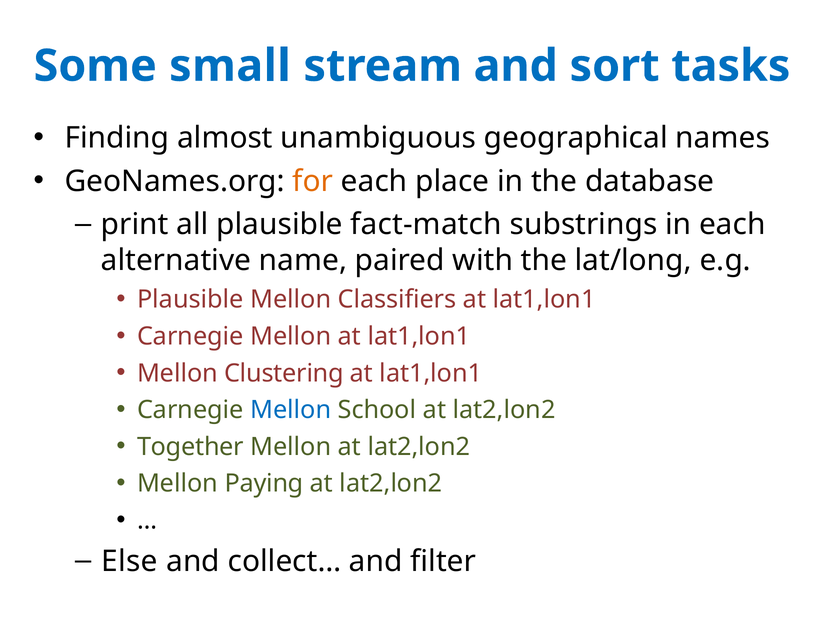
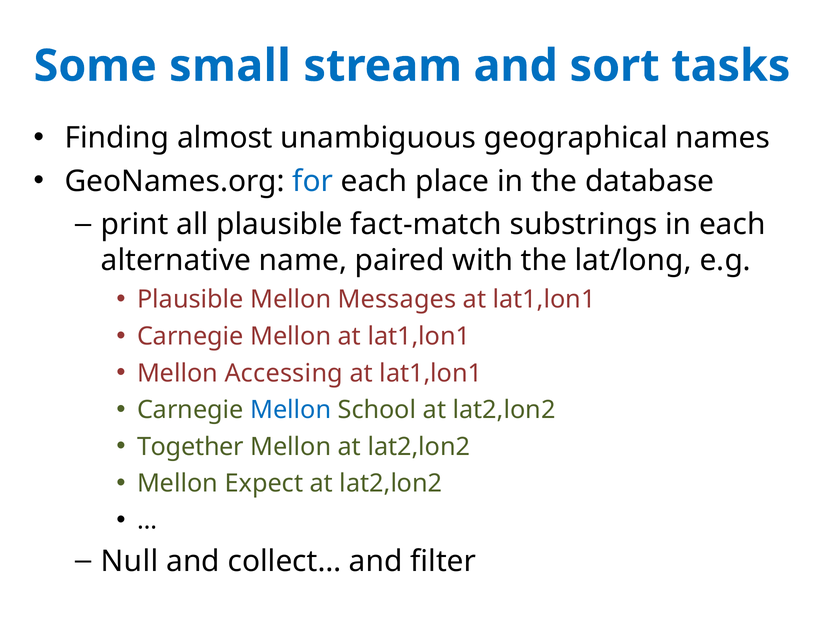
for colour: orange -> blue (313, 181)
Classifiers: Classifiers -> Messages (397, 300)
Clustering: Clustering -> Accessing (284, 373)
Paying: Paying -> Expect (264, 484)
Else: Else -> Null (130, 561)
